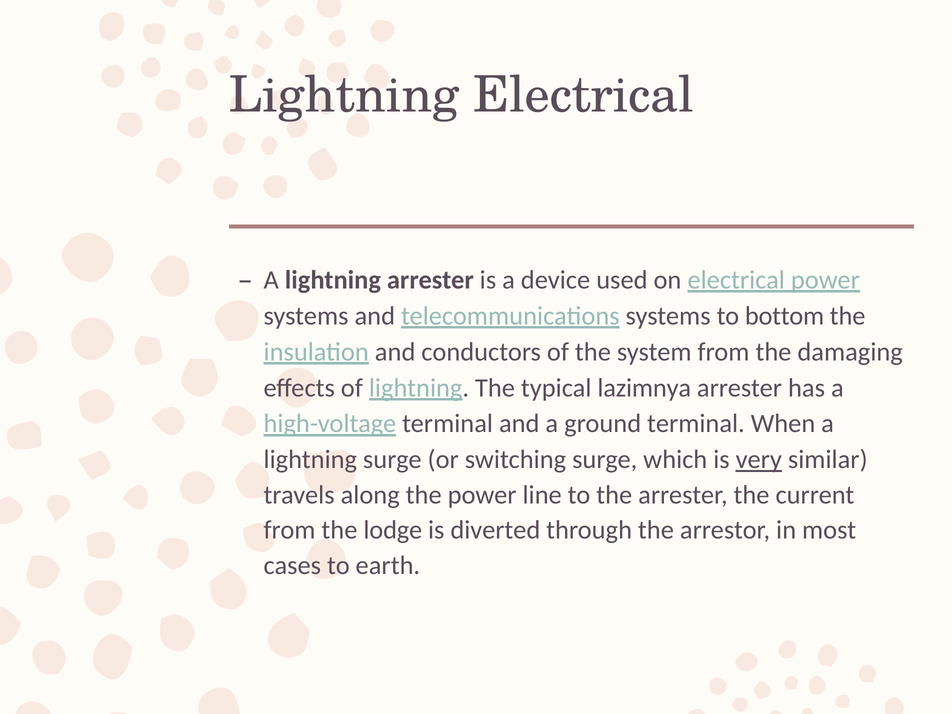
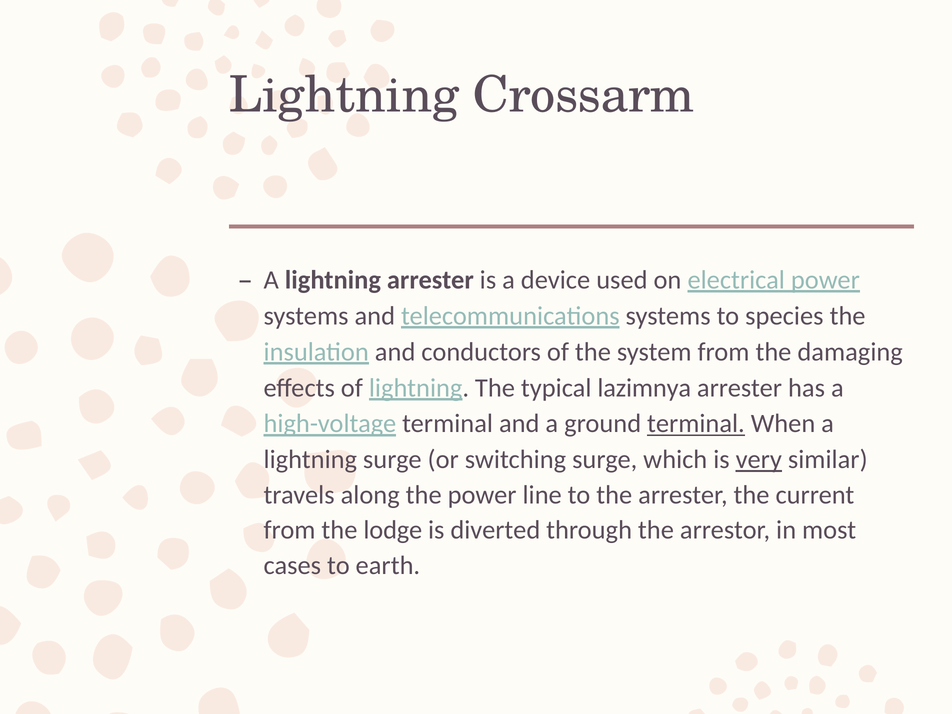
Lightning Electrical: Electrical -> Crossarm (584, 95)
bottom: bottom -> species (784, 316)
terminal underline: none -> present (696, 424)
